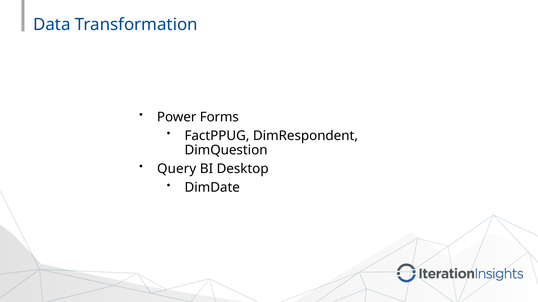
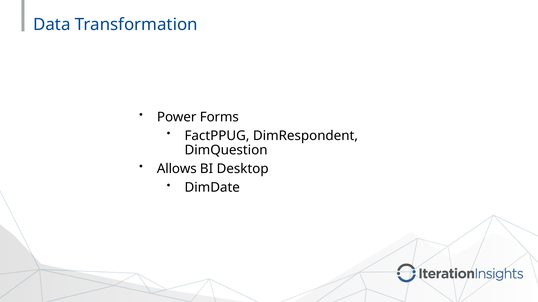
Query: Query -> Allows (177, 169)
